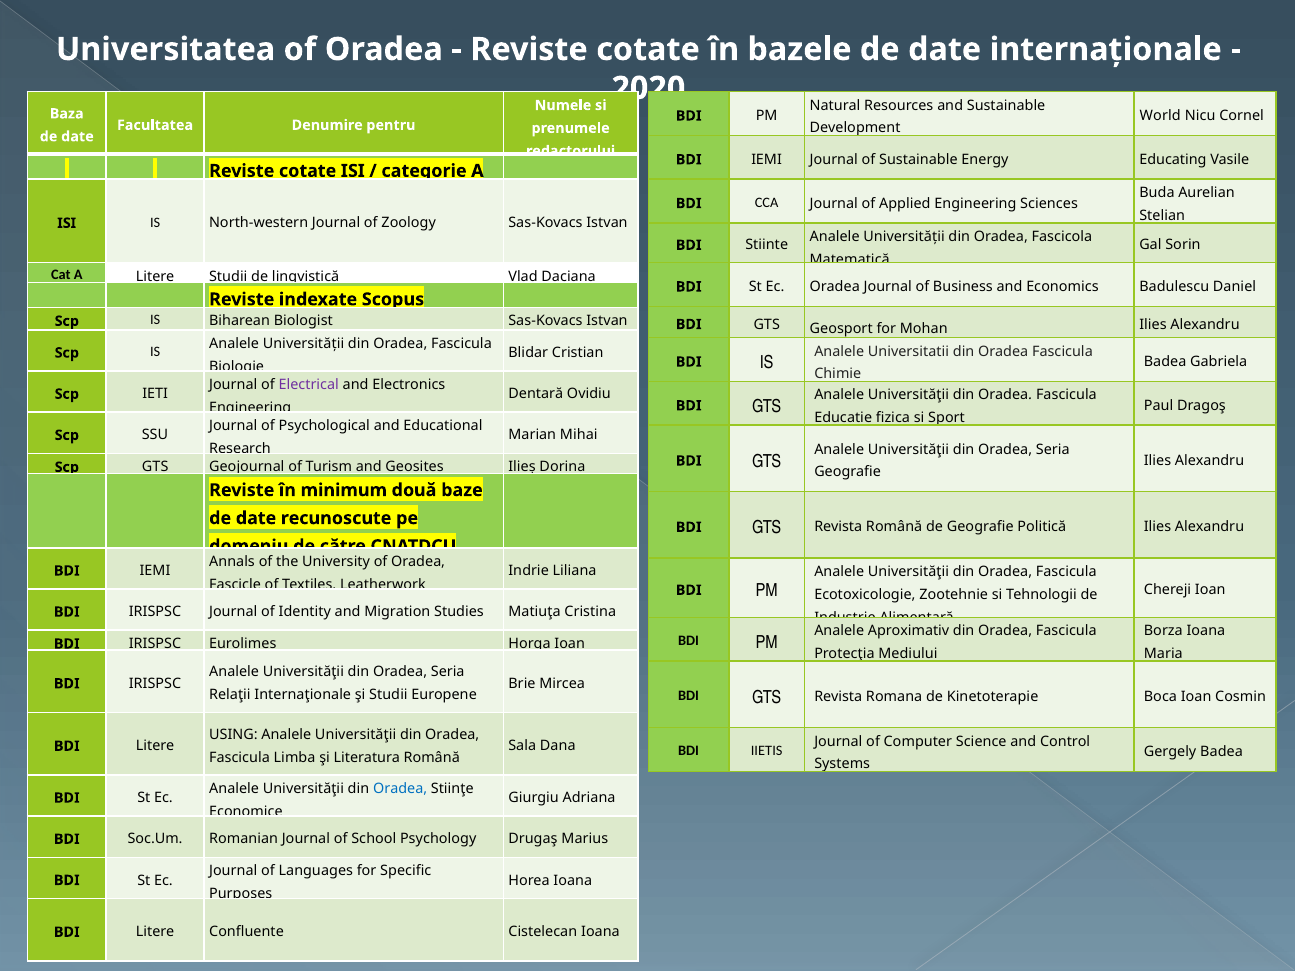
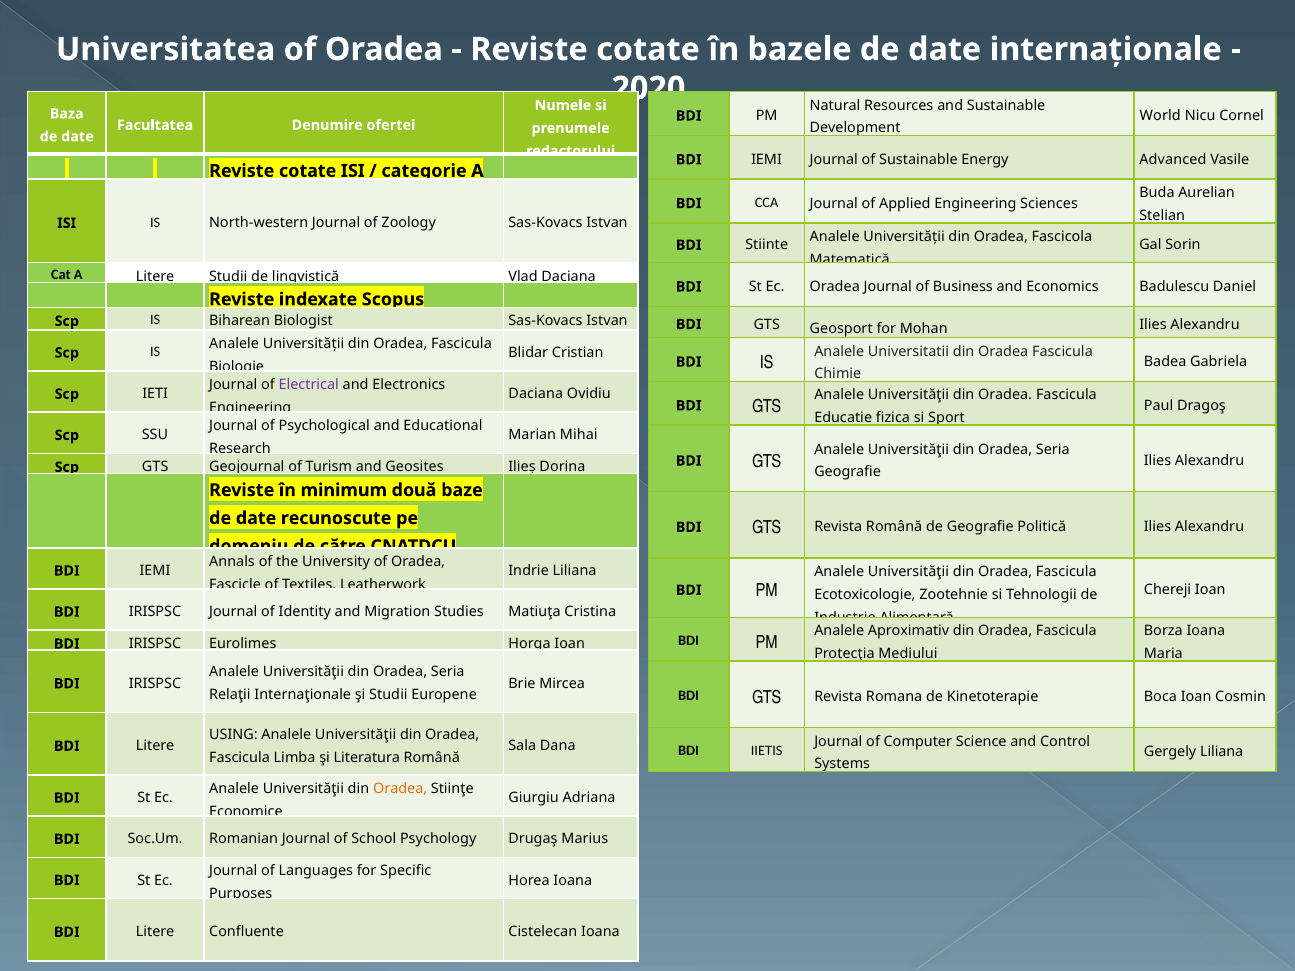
pentru: pentru -> ofertei (391, 125)
Educating: Educating -> Advanced (1173, 160)
Dentară: Dentară -> Daciana (536, 394)
Gergely Badea: Badea -> Liliana (1222, 752)
Oradea colour: blue -> orange (400, 789)
